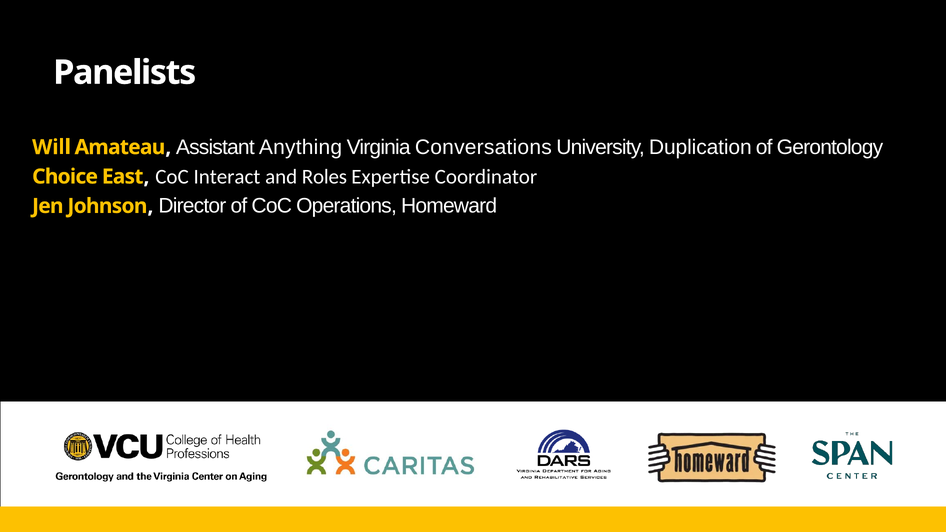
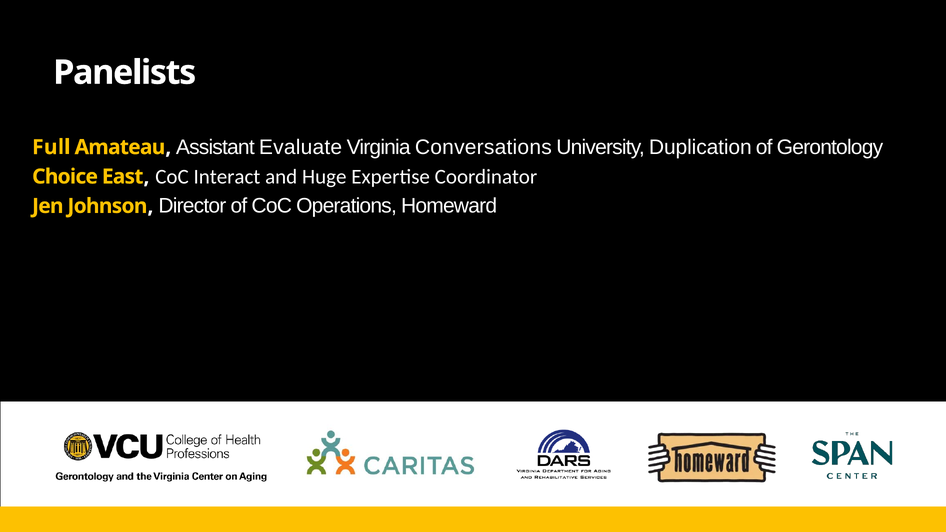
Will: Will -> Full (51, 147)
Anything: Anything -> Evaluate (301, 147)
Roles: Roles -> Huge (324, 177)
